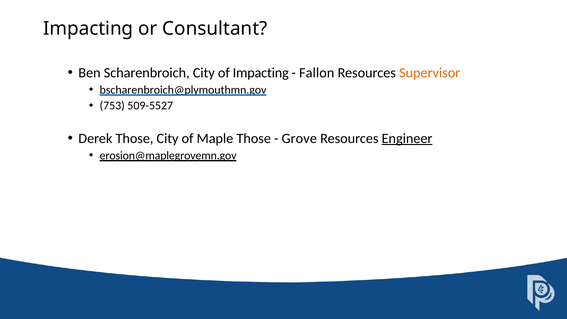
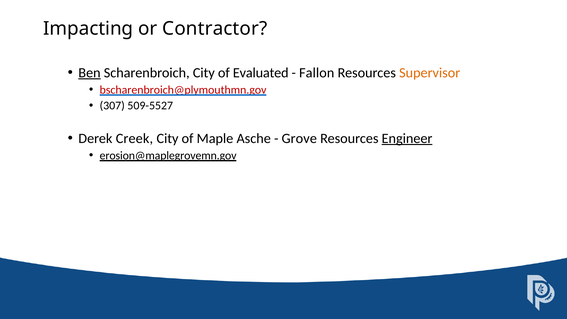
Consultant: Consultant -> Contractor (215, 29)
Ben underline: none -> present (89, 73)
of Impacting: Impacting -> Evaluated (261, 73)
bscharenbroich@plymouthmn.gov colour: black -> red (183, 90)
753: 753 -> 307 (112, 106)
Derek Those: Those -> Creek (134, 138)
Maple Those: Those -> Asche (254, 138)
